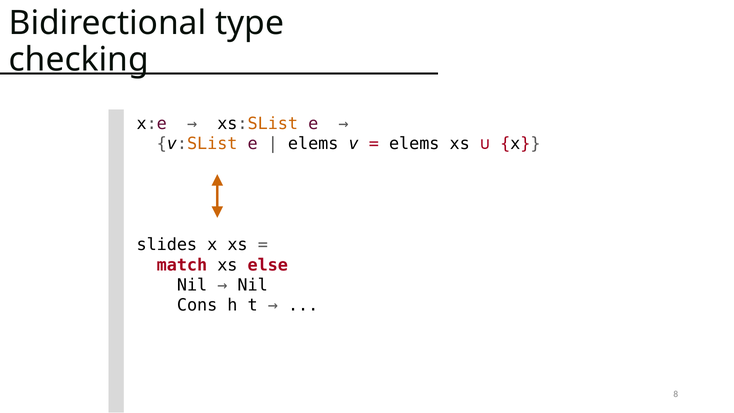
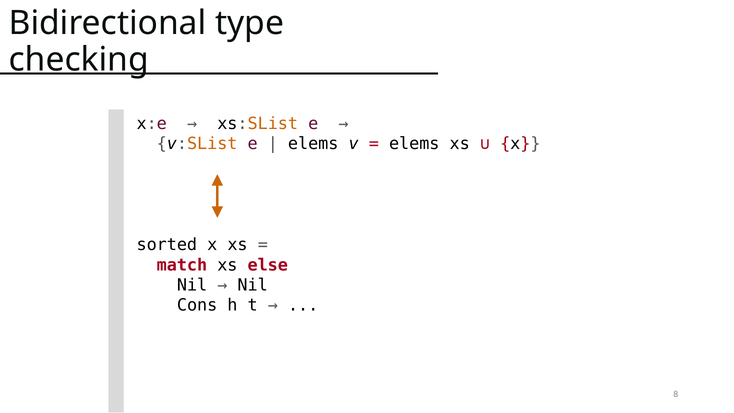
slides: slides -> sorted (167, 245)
